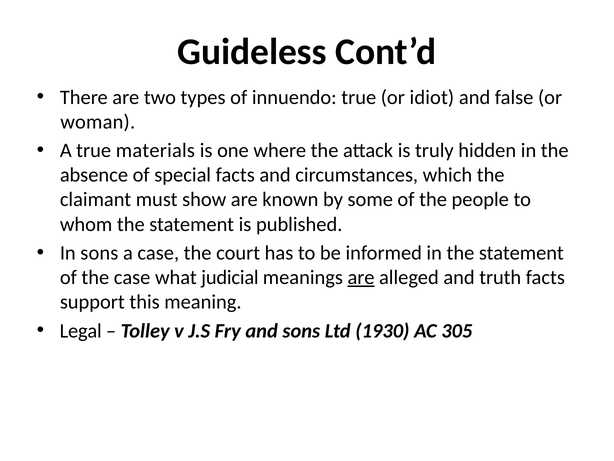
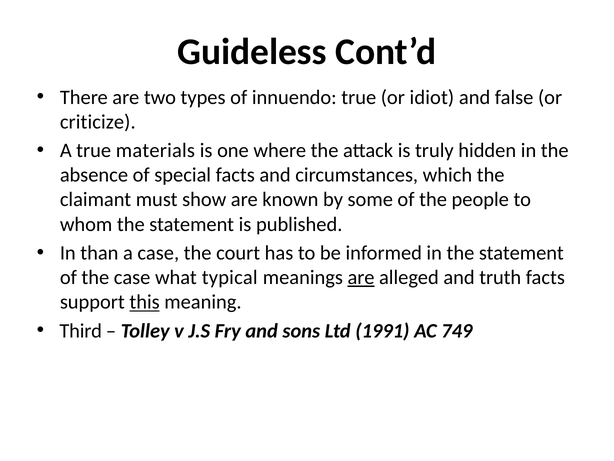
woman: woman -> criticize (98, 122)
In sons: sons -> than (99, 253)
judicial: judicial -> typical (230, 277)
this underline: none -> present (145, 302)
Legal: Legal -> Third (81, 330)
1930: 1930 -> 1991 (382, 330)
305: 305 -> 749 (457, 330)
